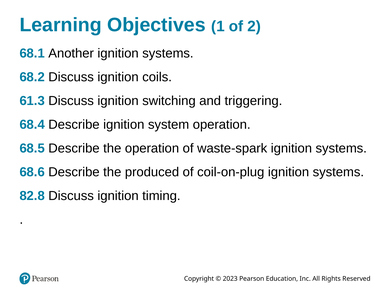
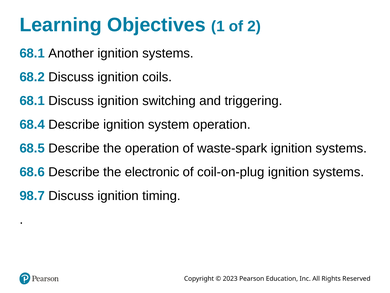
61.3: 61.3 -> 68.1 (32, 101)
produced: produced -> electronic (152, 172)
82.8: 82.8 -> 98.7 (32, 195)
